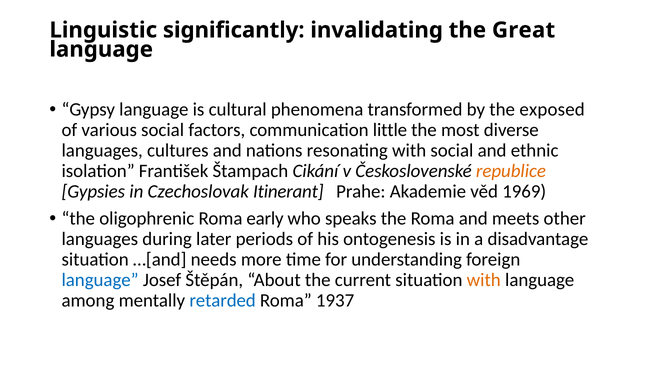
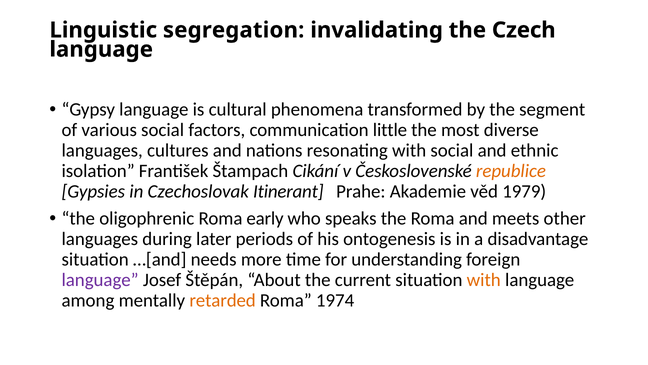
significantly: significantly -> segregation (234, 30)
Great: Great -> Czech (524, 30)
exposed: exposed -> segment (552, 110)
1969: 1969 -> 1979 (524, 191)
language colour: blue -> purple (100, 280)
retarded colour: blue -> orange (223, 300)
1937: 1937 -> 1974 (335, 300)
